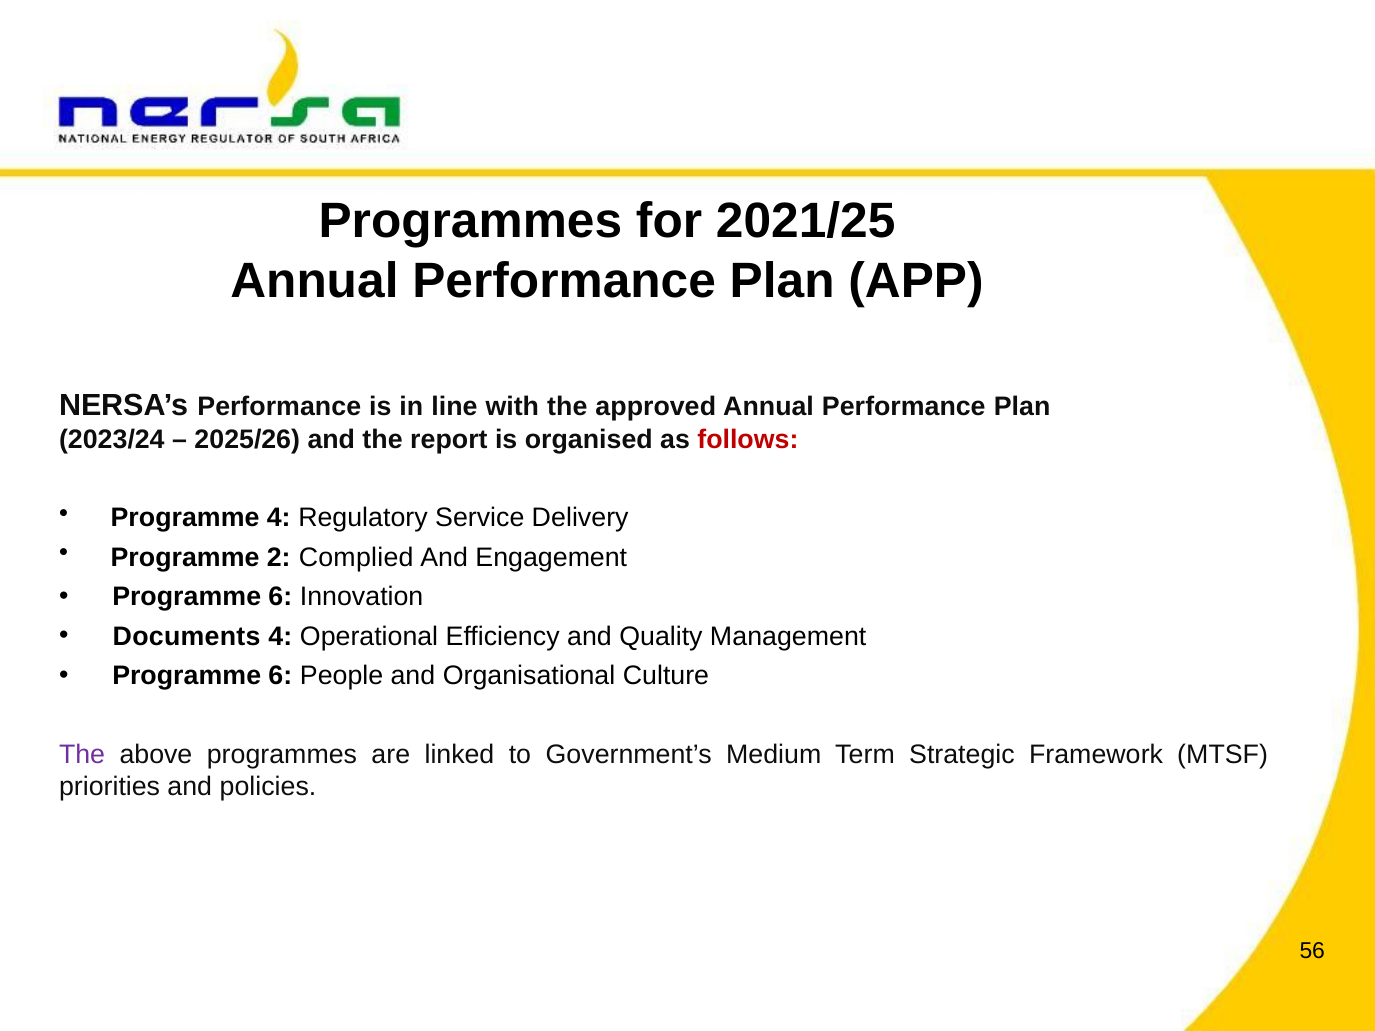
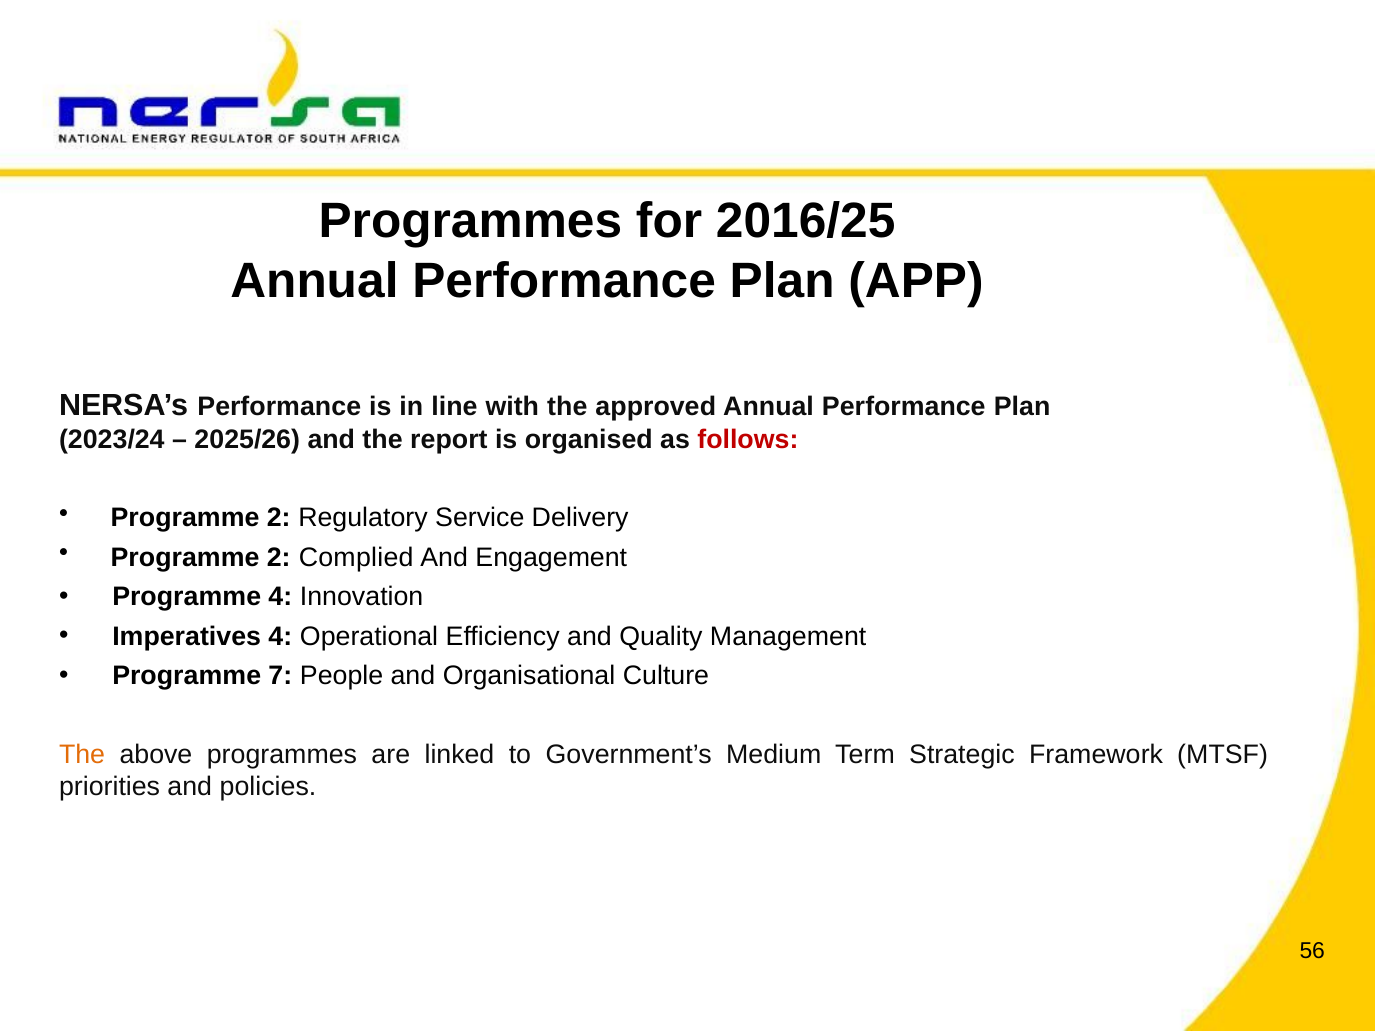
2021/25: 2021/25 -> 2016/25 (806, 221)
4: 4 -> 2 (279, 518)
6: 6 -> 4 (280, 597)
Documents: Documents -> Imperatives (187, 636)
6: 6 -> 7 (280, 676)
The colour: purple -> orange (82, 755)
